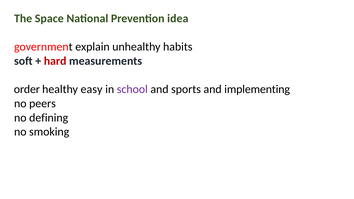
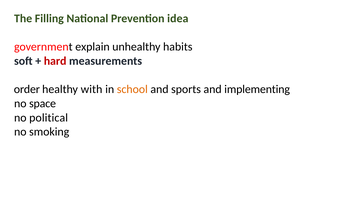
Space: Space -> Filling (49, 19)
easy: easy -> with (92, 89)
school colour: purple -> orange (132, 89)
peers: peers -> space (43, 104)
defining: defining -> political (49, 118)
